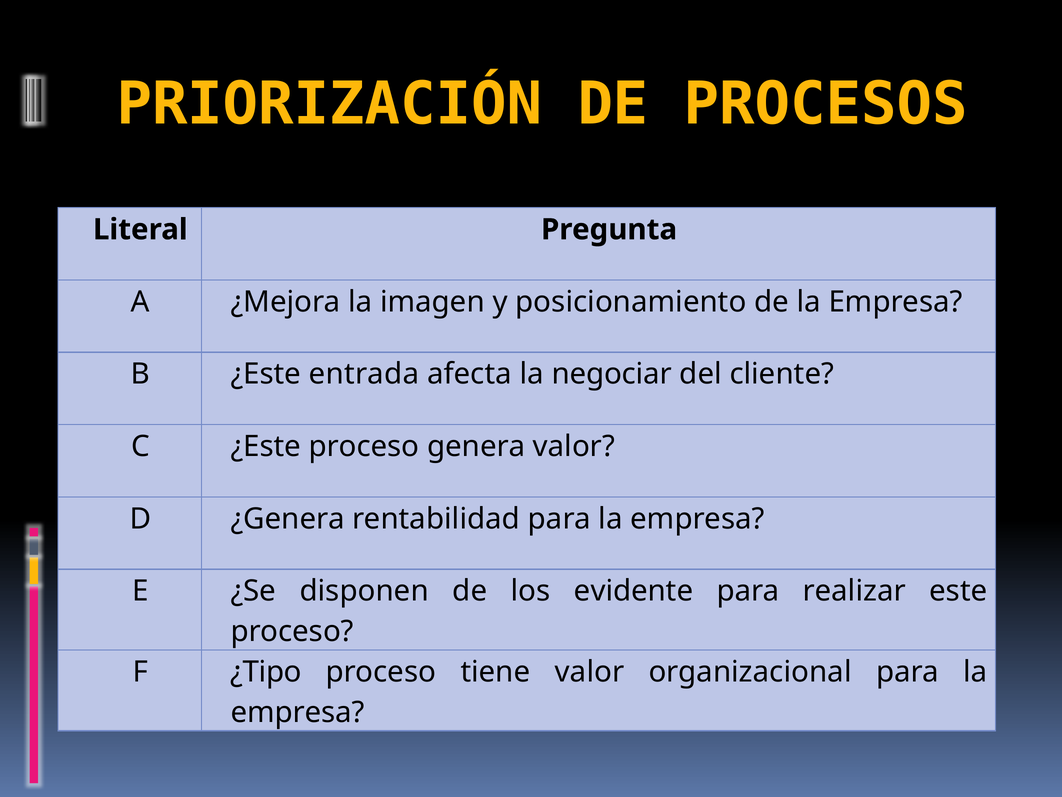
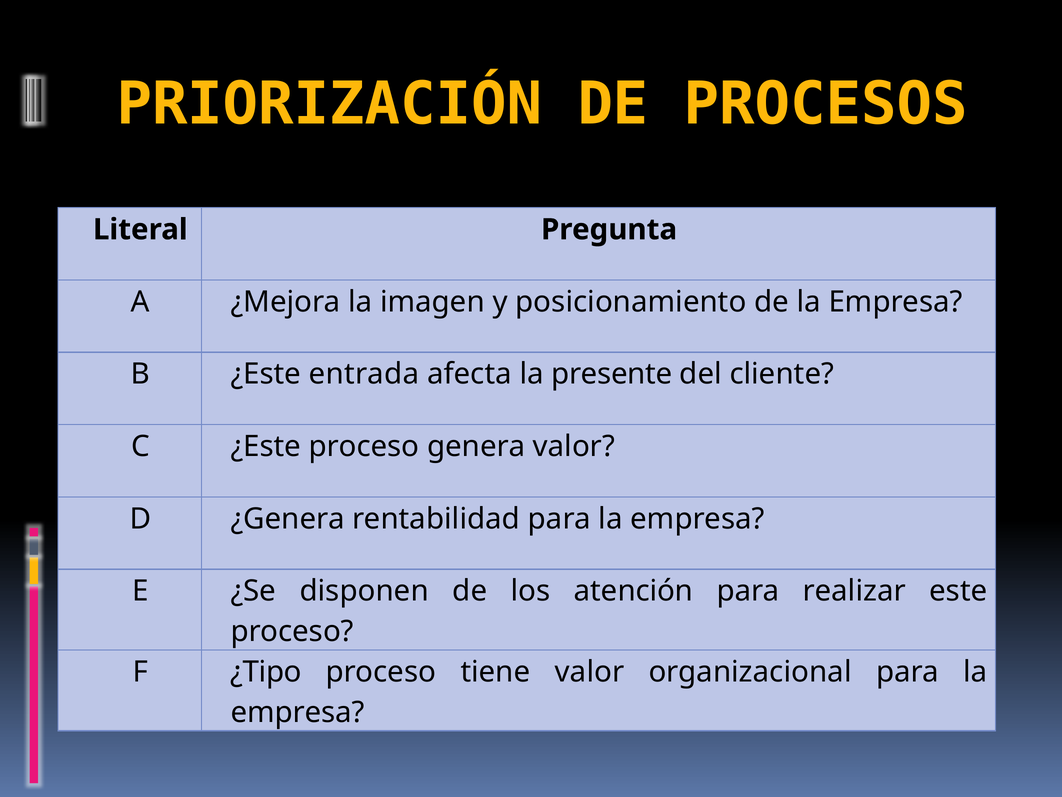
negociar: negociar -> presente (612, 374)
evidente: evidente -> atención (634, 591)
